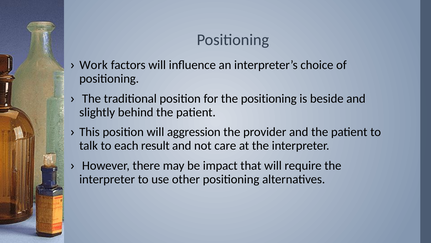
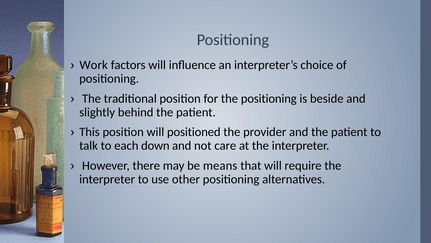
aggression: aggression -> positioned (194, 132)
result: result -> down (155, 145)
impact: impact -> means (220, 165)
